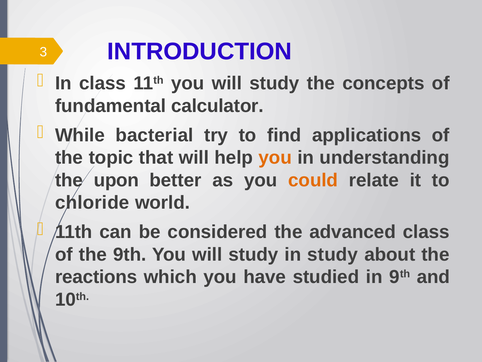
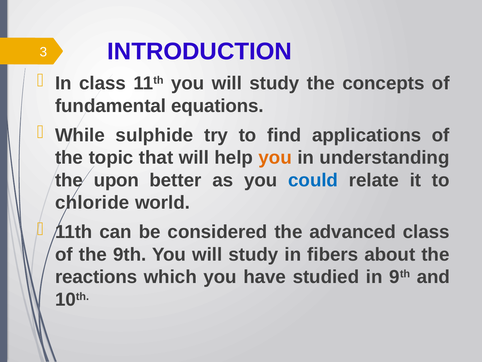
calculator: calculator -> equations (218, 106)
bacterial: bacterial -> sulphide (154, 135)
could colour: orange -> blue (313, 180)
in study: study -> fibers (333, 254)
